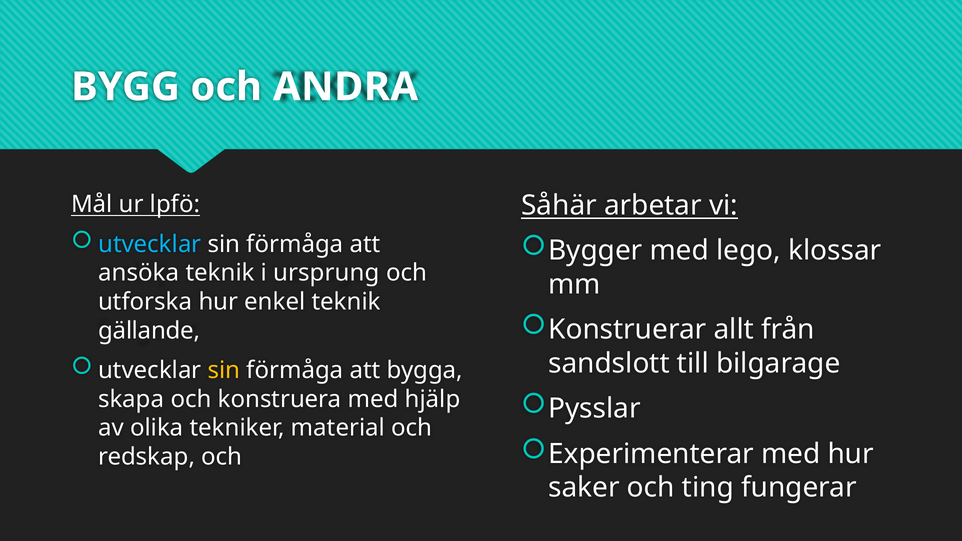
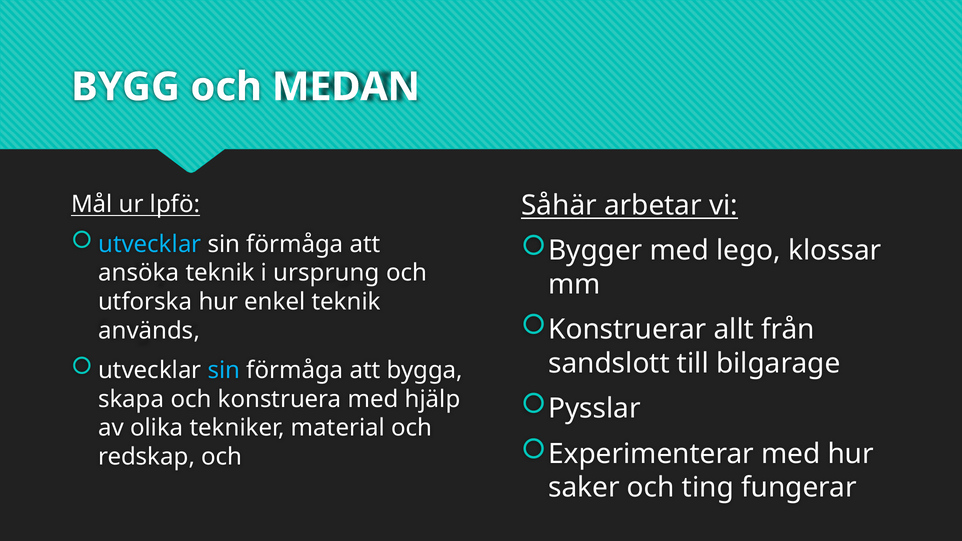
ANDRA: ANDRA -> MEDAN (346, 87)
gällande: gällande -> används (149, 331)
sin colour: yellow -> light blue (224, 370)
